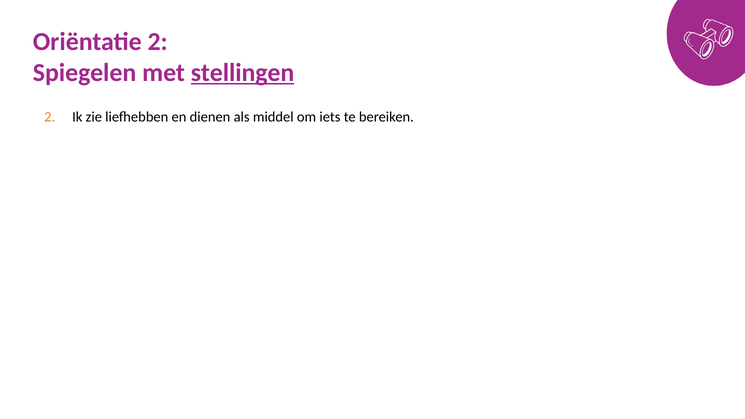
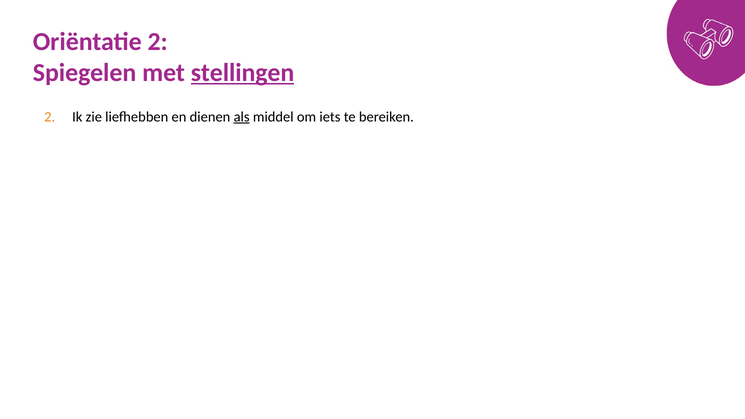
als underline: none -> present (242, 117)
